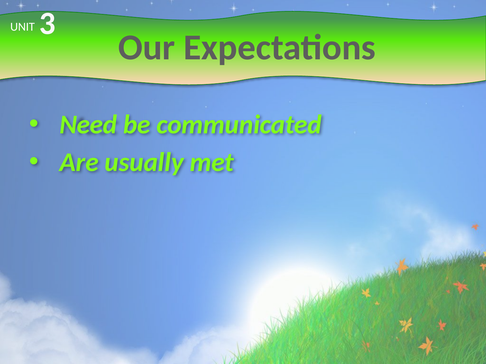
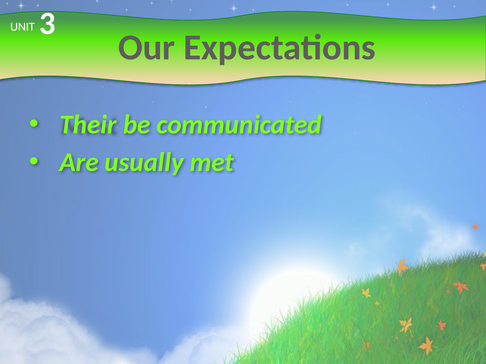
Need: Need -> Their (88, 125)
